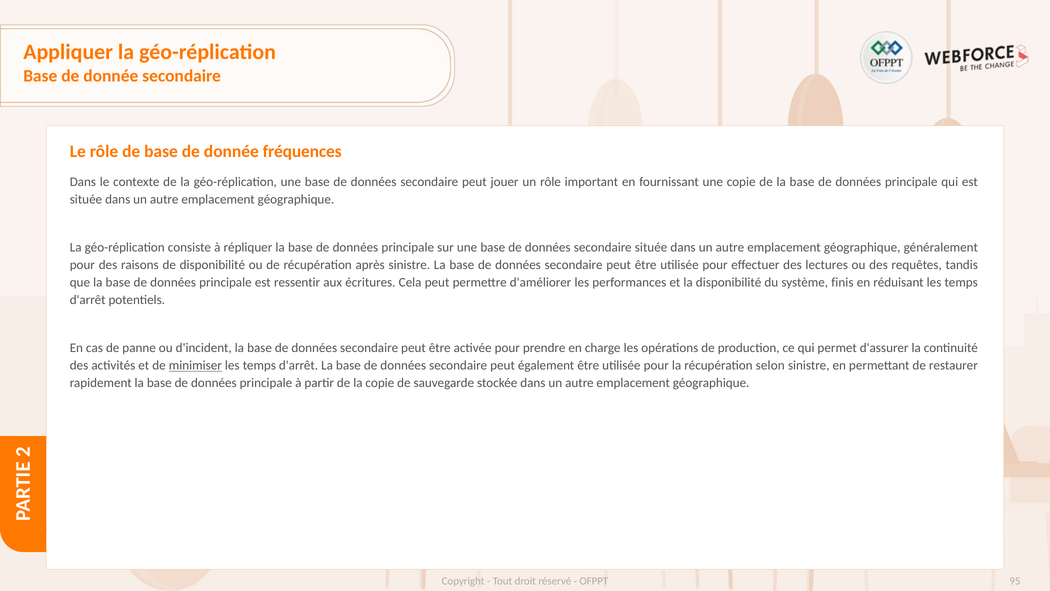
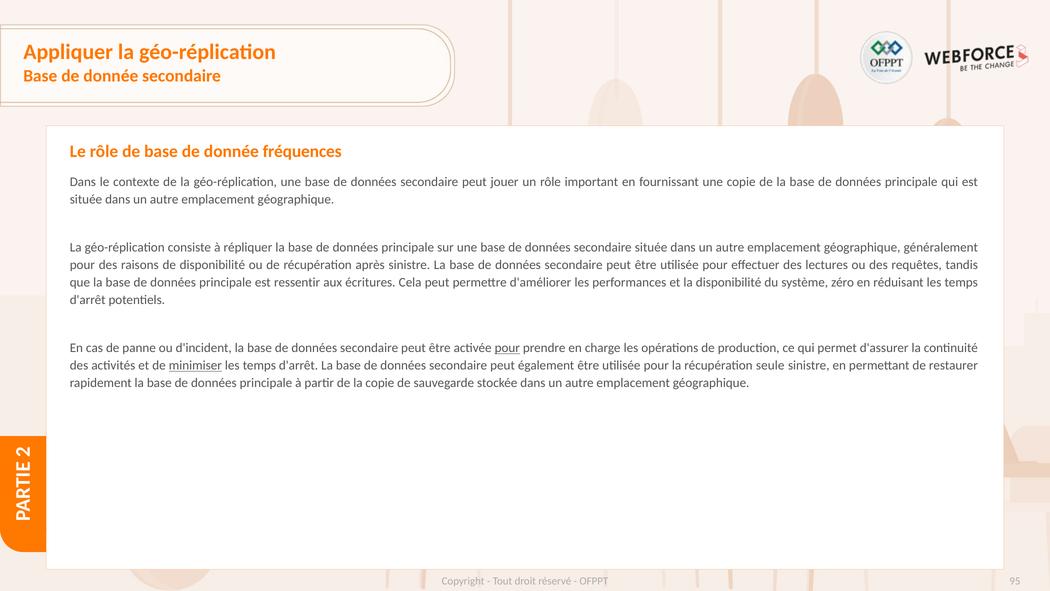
finis: finis -> zéro (843, 282)
pour underline: none -> present (507, 348)
selon: selon -> seule (770, 365)
